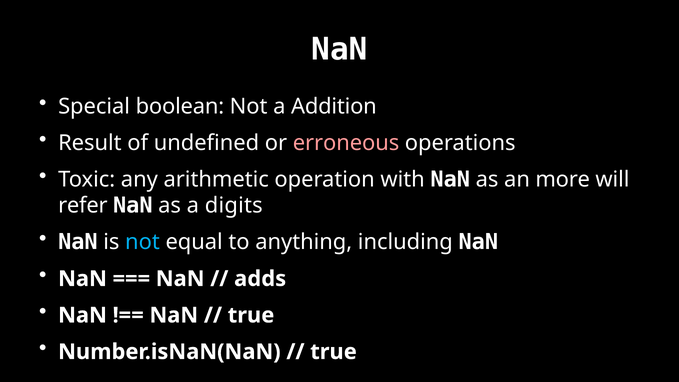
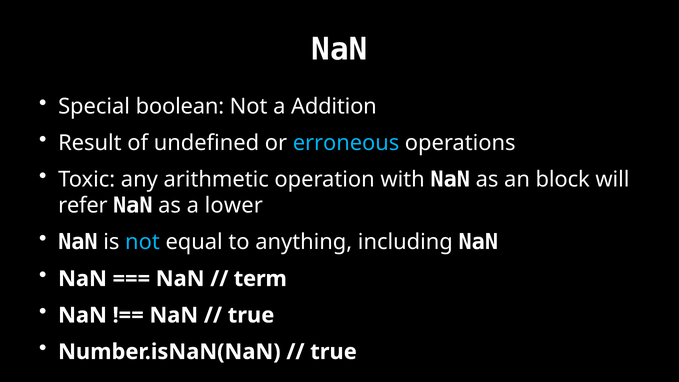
erroneous colour: pink -> light blue (346, 143)
more: more -> block (563, 179)
digits: digits -> lower (234, 206)
adds: adds -> term (260, 279)
